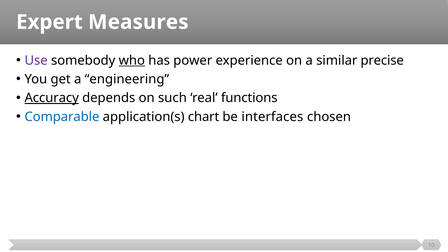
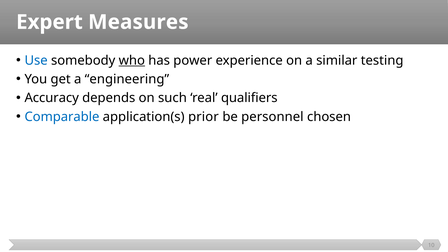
Use colour: purple -> blue (36, 60)
precise: precise -> testing (382, 60)
Accuracy underline: present -> none (52, 98)
functions: functions -> qualifiers (249, 98)
chart: chart -> prior (203, 117)
interfaces: interfaces -> personnel (272, 117)
